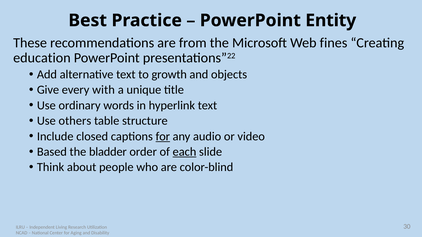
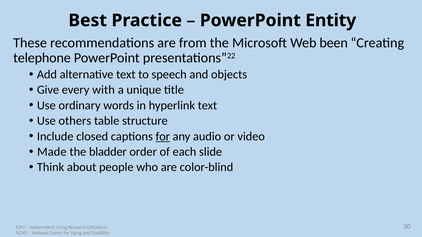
fines: fines -> been (334, 43)
education: education -> telephone (42, 58)
growth: growth -> speech (169, 75)
Based: Based -> Made (52, 152)
each underline: present -> none (184, 152)
